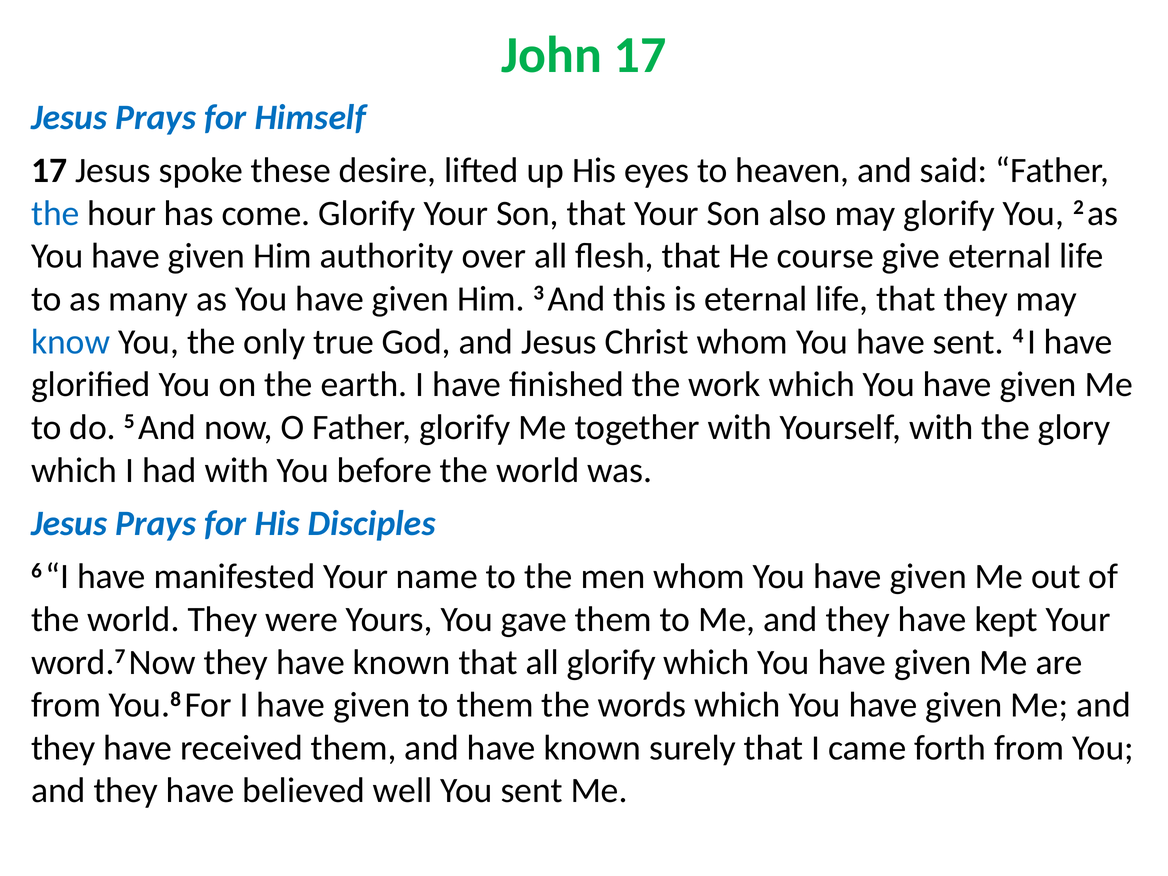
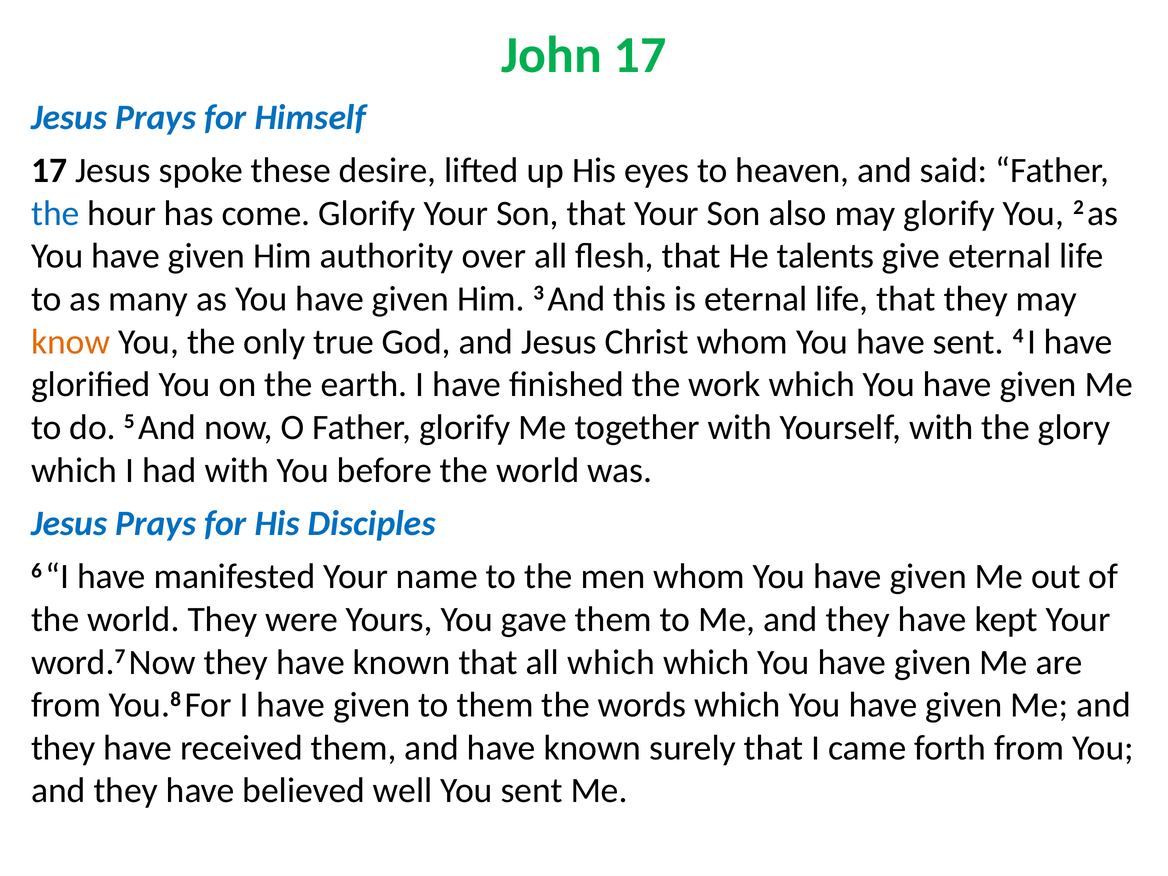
course: course -> talents (825, 256)
know colour: blue -> orange (71, 342)
all glorify: glorify -> which (611, 662)
